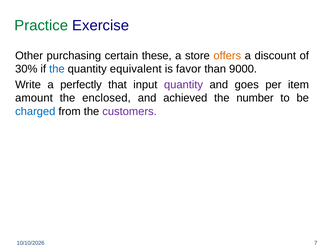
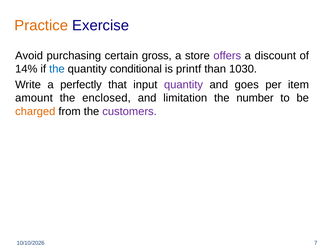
Practice colour: green -> orange (41, 25)
Other: Other -> Avoid (29, 55)
these: these -> gross (157, 55)
offers colour: orange -> purple (227, 55)
30%: 30% -> 14% (26, 69)
equivalent: equivalent -> conditional (136, 69)
favor: favor -> printf (189, 69)
9000: 9000 -> 1030 (243, 69)
achieved: achieved -> limitation (185, 98)
charged colour: blue -> orange (35, 111)
